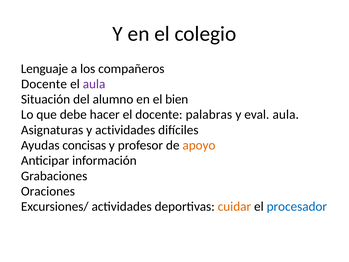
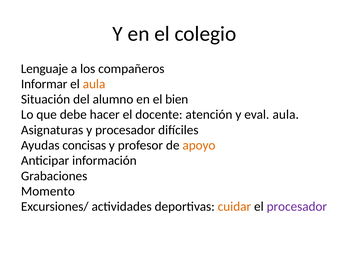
Docente: Docente -> Informar (44, 84)
aula colour: purple -> orange (94, 84)
palabras: palabras -> atención (209, 115)
y actividades: actividades -> procesador (125, 130)
Oraciones: Oraciones -> Momento (48, 191)
procesador colour: blue -> purple (297, 206)
